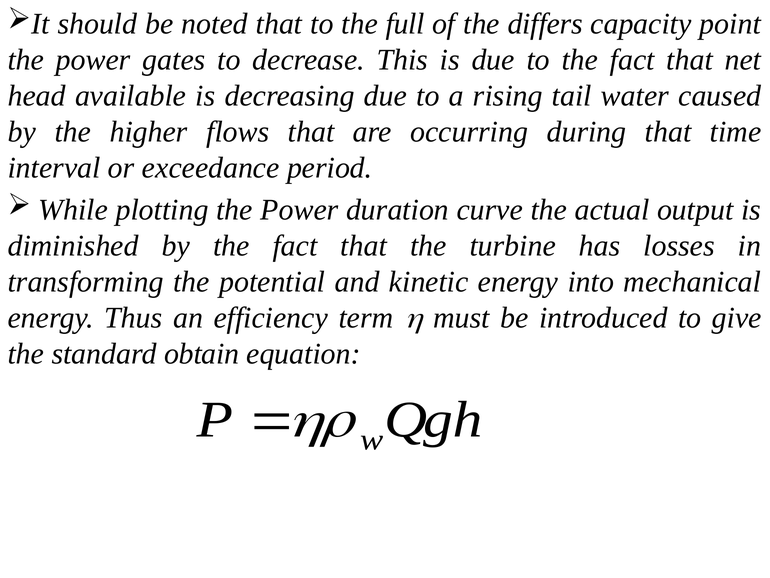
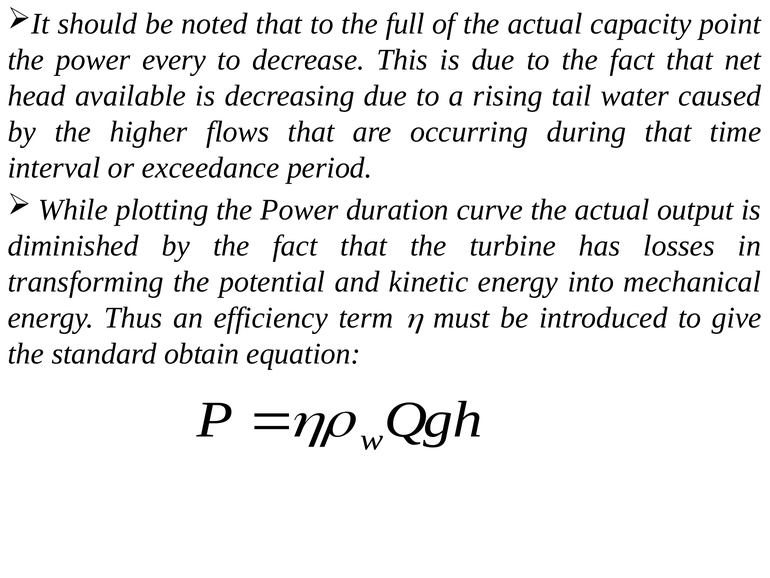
of the differs: differs -> actual (545, 24)
gates: gates -> every (174, 60)
